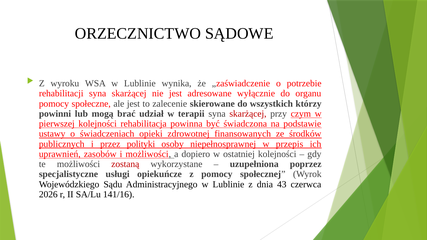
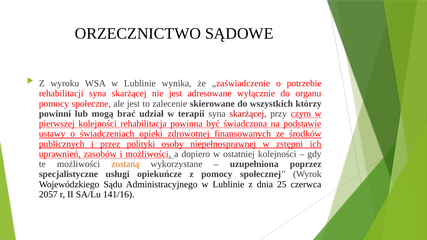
przepis: przepis -> zstępni (290, 144)
zostaną colour: red -> orange (125, 164)
43: 43 -> 25 (282, 184)
2026: 2026 -> 2057 (48, 194)
